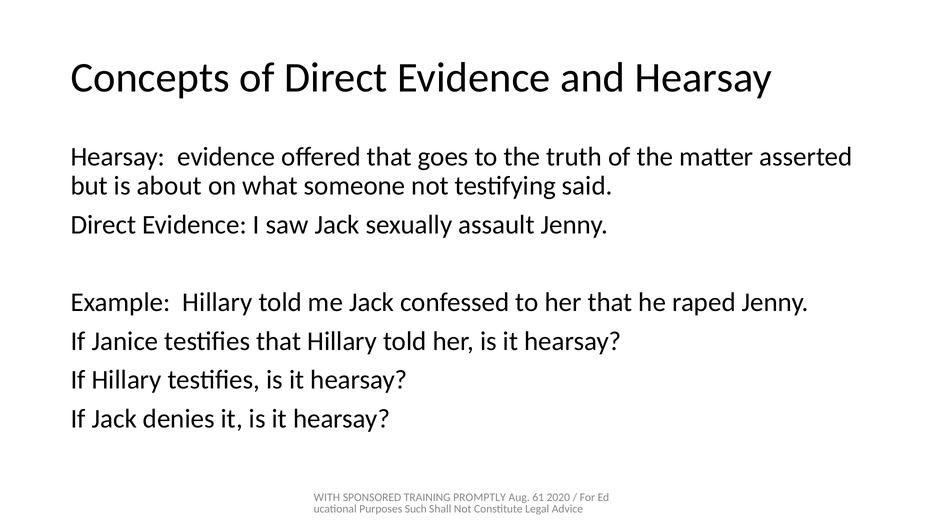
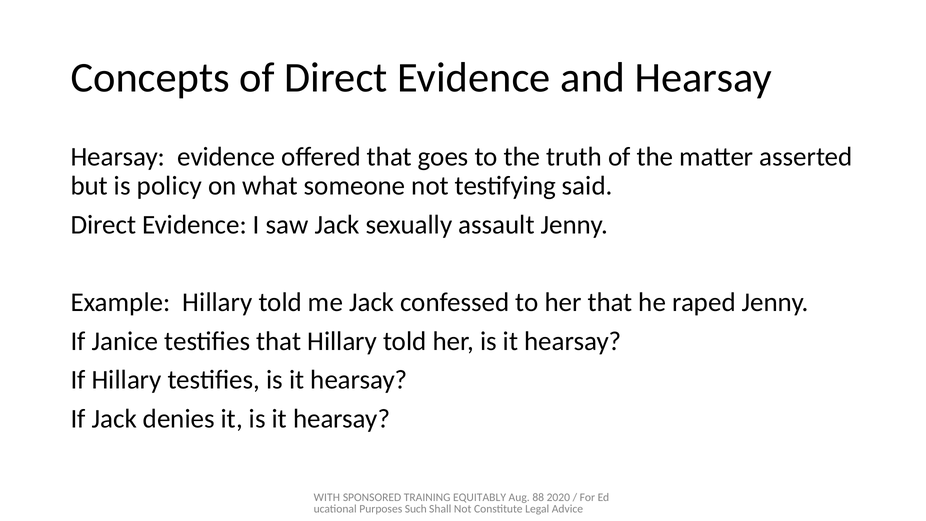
about: about -> policy (169, 186)
PROMPTLY: PROMPTLY -> EQUITABLY (480, 497)
61: 61 -> 88 (538, 497)
